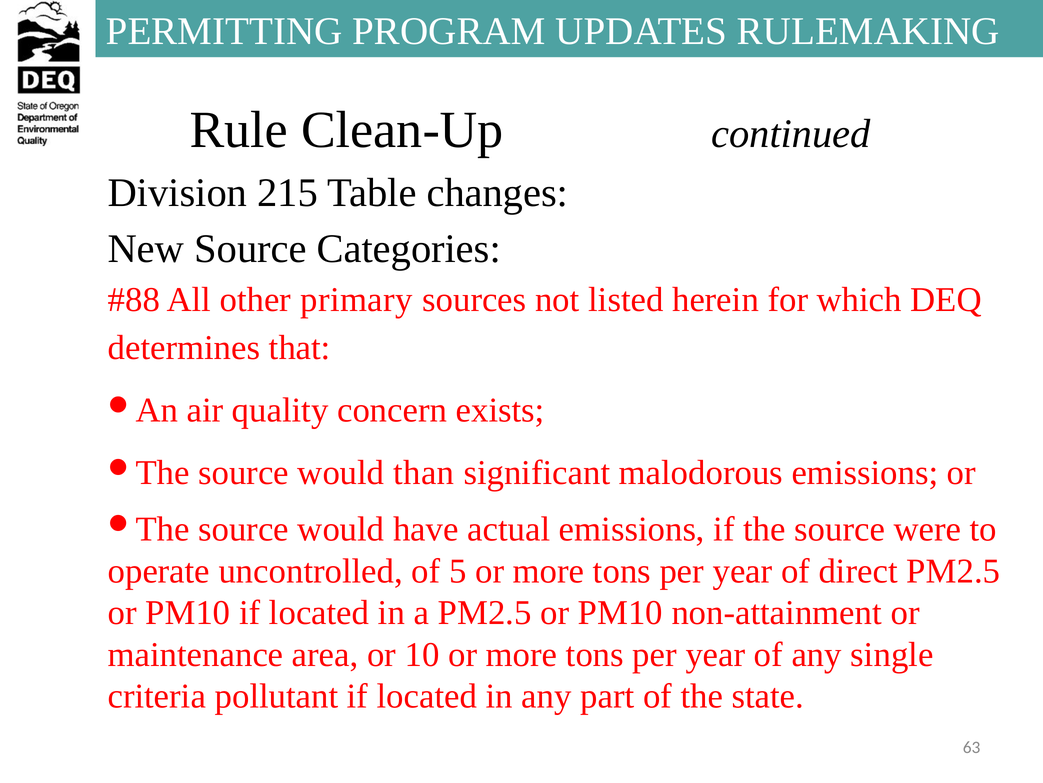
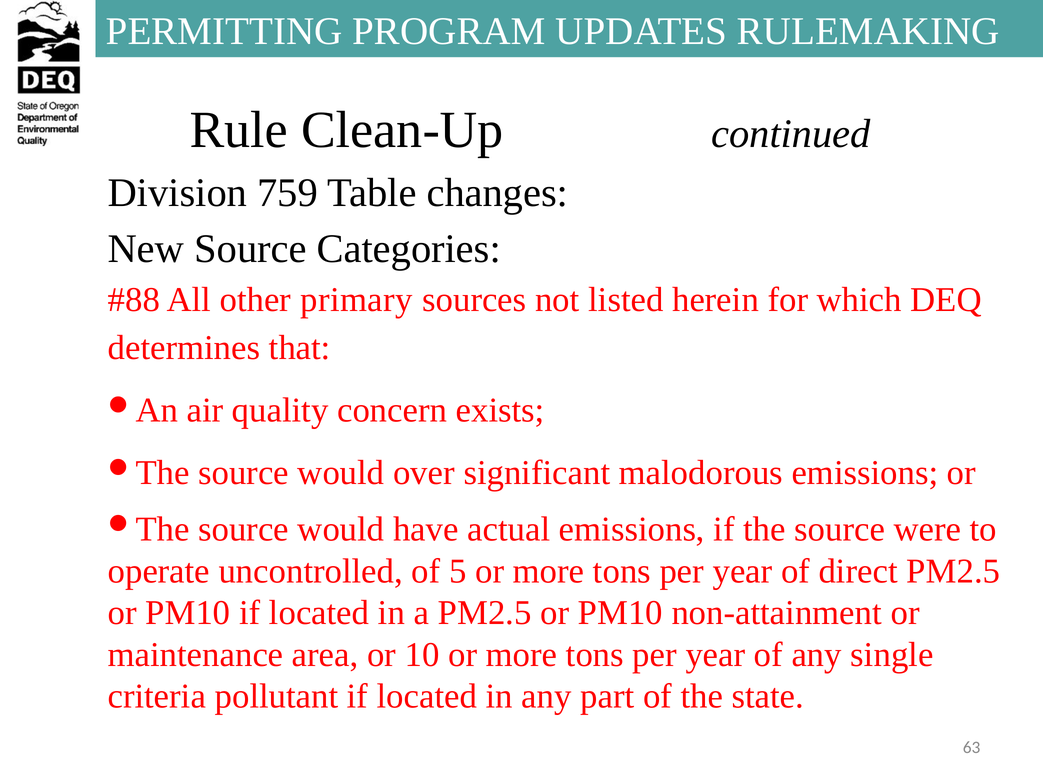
215: 215 -> 759 (288, 193)
than: than -> over (424, 473)
